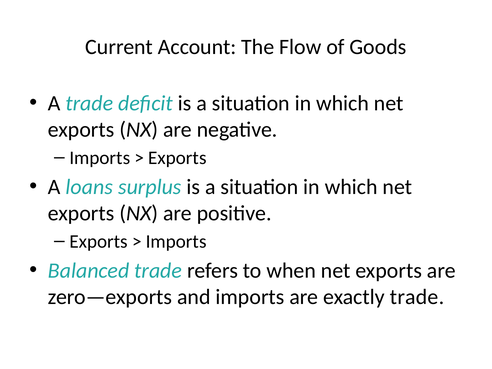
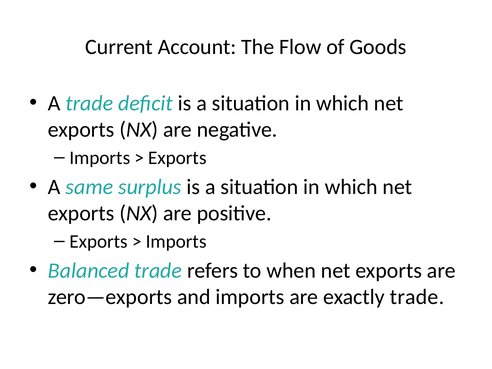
loans: loans -> same (89, 187)
